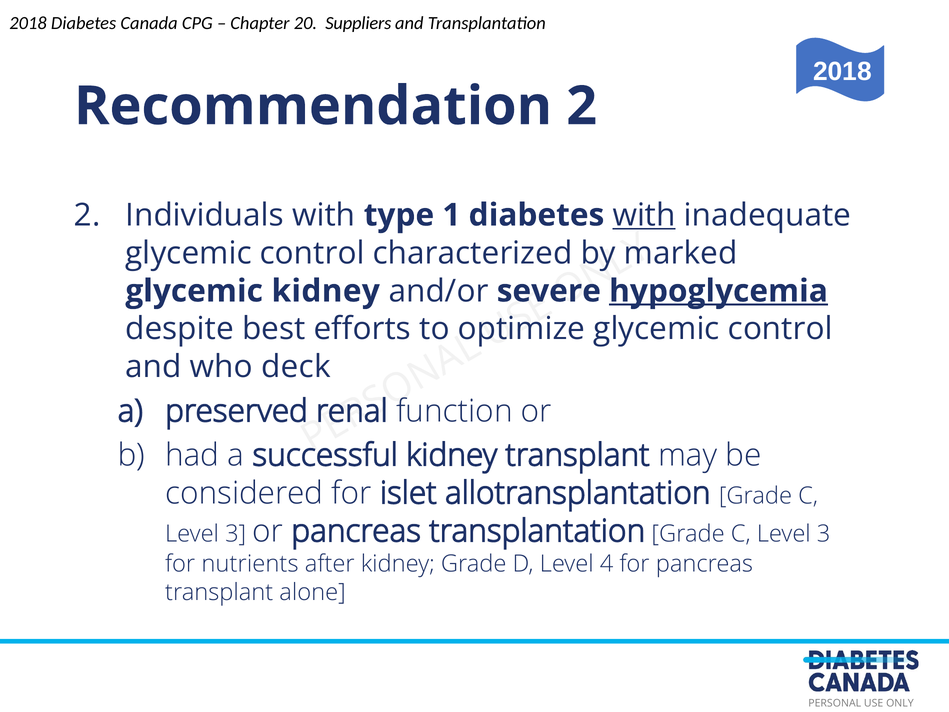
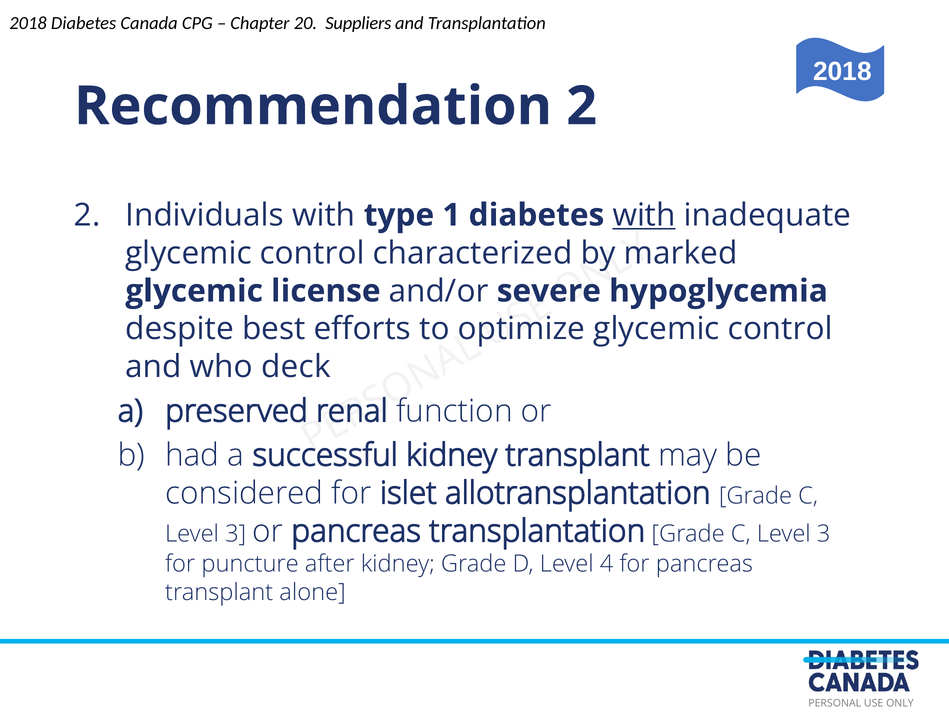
glycemic kidney: kidney -> license (326, 291)
hypoglycemia underline: present -> none (718, 291)
nutrients: nutrients -> puncture (250, 564)
